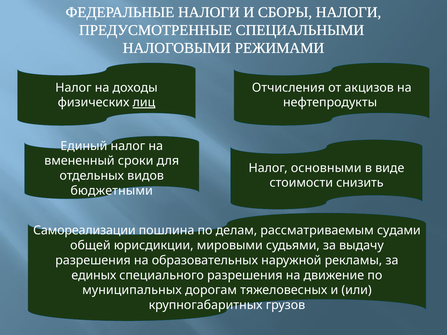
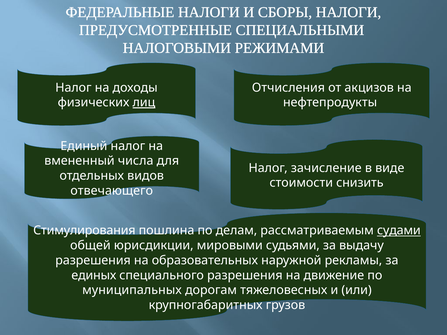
сроки: сроки -> числа (136, 161)
основными: основными -> зачисление (326, 168)
бюджетными: бюджетными -> отвечающего (112, 191)
Самореализации: Самореализации -> Стимулирования (84, 231)
судами underline: none -> present (399, 231)
